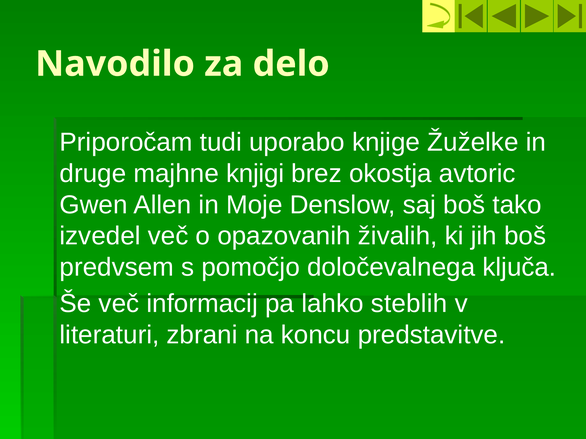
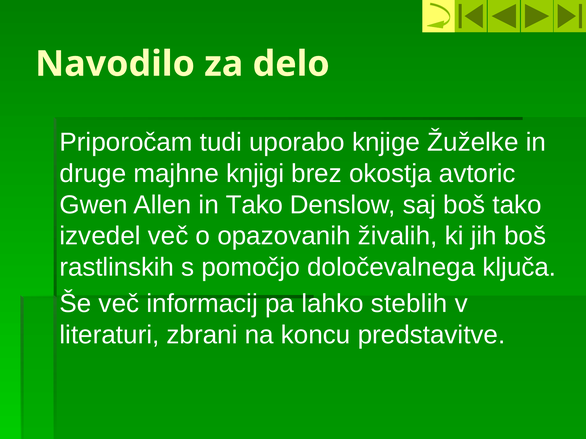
in Moje: Moje -> Tako (254, 205)
predvsem: predvsem -> rastlinskih (117, 268)
